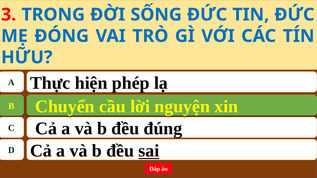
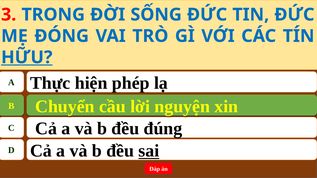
HỮU underline: none -> present (27, 57)
